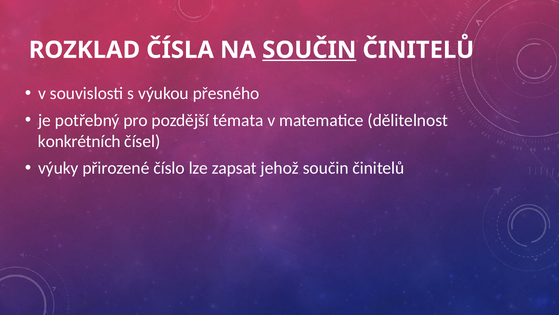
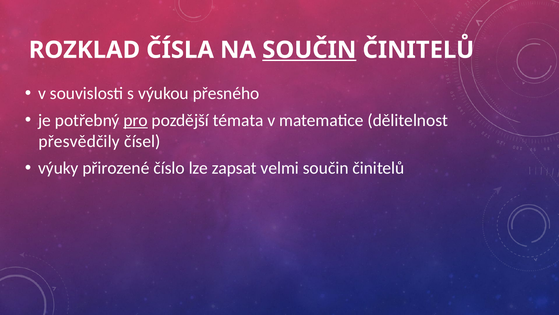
pro underline: none -> present (136, 120)
konkrétních: konkrétních -> přesvědčily (79, 141)
jehož: jehož -> velmi (280, 168)
